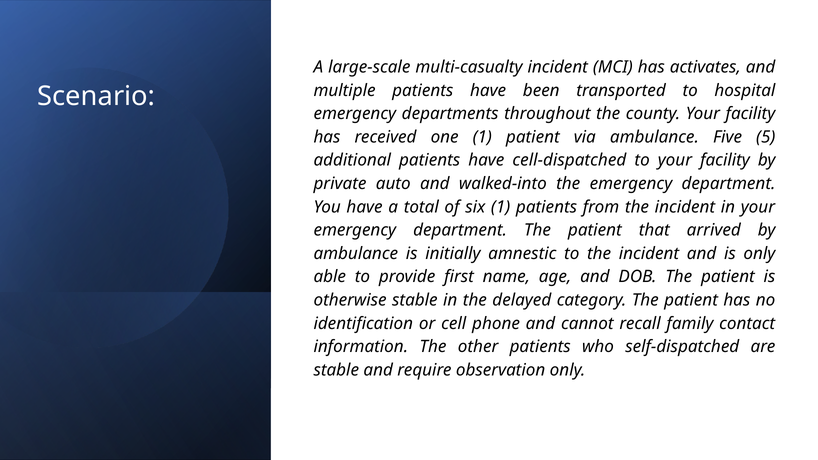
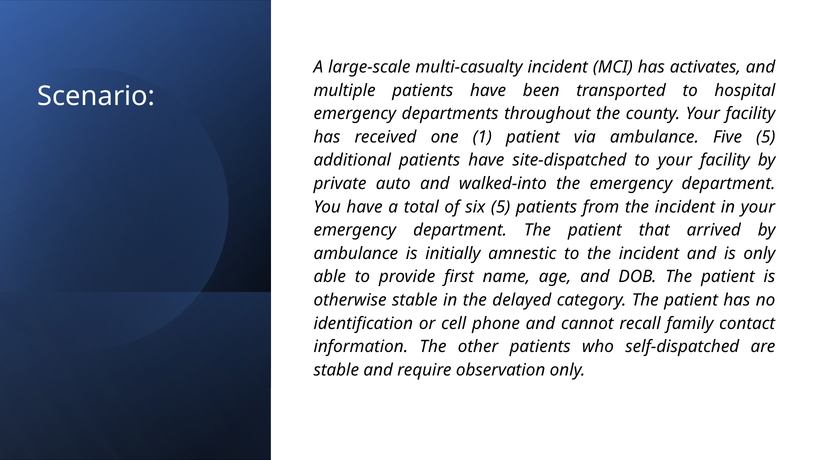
cell-dispatched: cell-dispatched -> site-dispatched (569, 160)
six 1: 1 -> 5 (501, 207)
